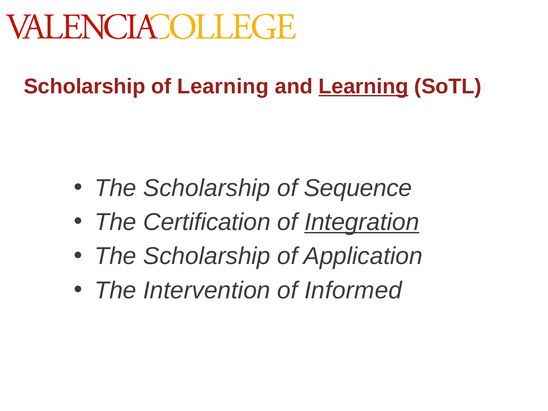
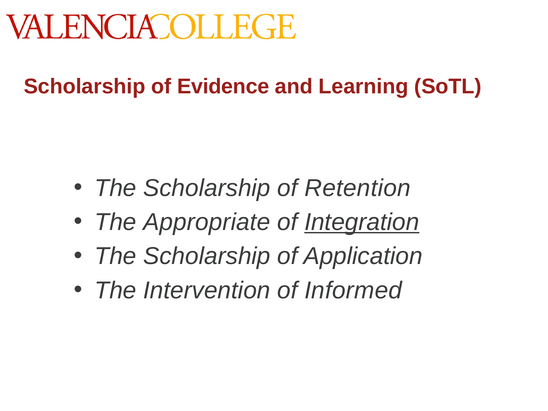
of Learning: Learning -> Evidence (223, 87)
Learning underline: present -> none (363, 87)
Sequence: Sequence -> Retention (358, 188)
Certification: Certification -> Appropriate (207, 222)
